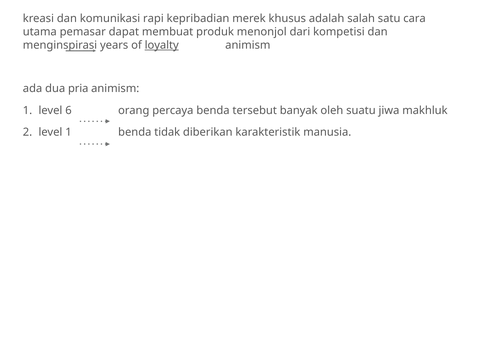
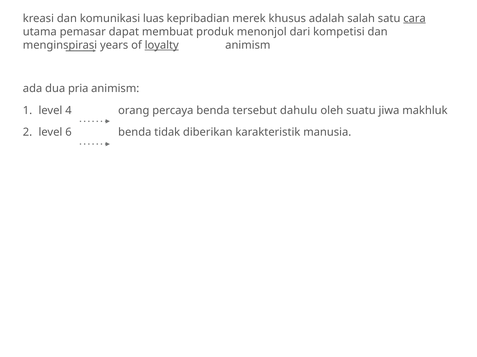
rapi: rapi -> luas (153, 18)
cara underline: none -> present (415, 18)
6: 6 -> 4 (68, 111)
banyak: banyak -> dahulu (299, 111)
level 1: 1 -> 6 (68, 132)
